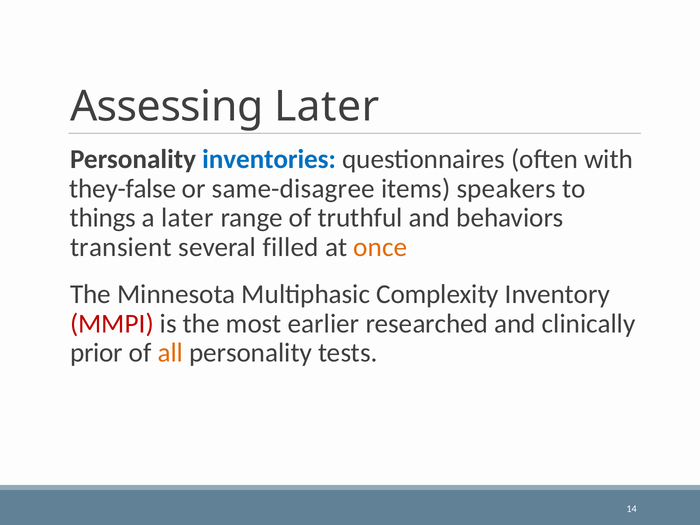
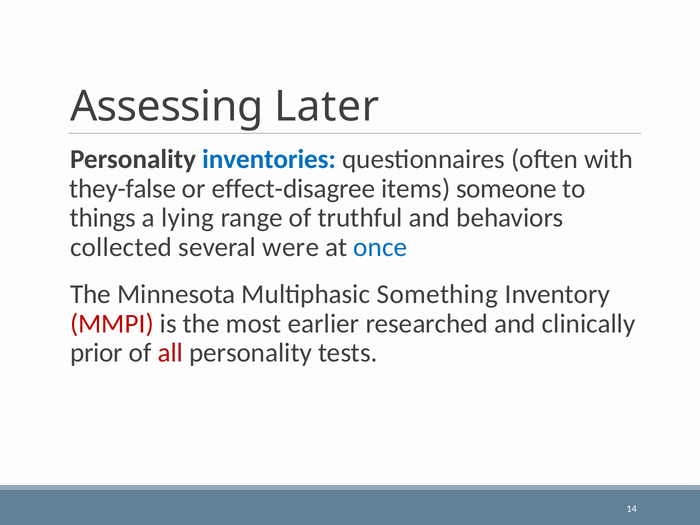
same-disagree: same-disagree -> effect-disagree (294, 189)
speakers: speakers -> someone (506, 189)
a later: later -> lying (188, 218)
transient: transient -> collected (121, 247)
filled: filled -> were (291, 247)
once colour: orange -> blue (380, 247)
Complexity: Complexity -> Something (437, 294)
all colour: orange -> red (170, 353)
